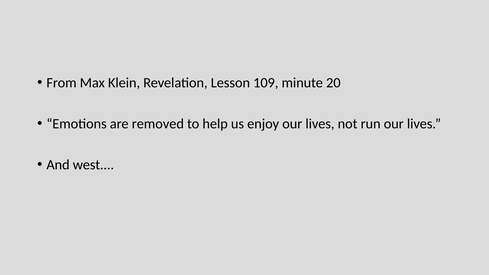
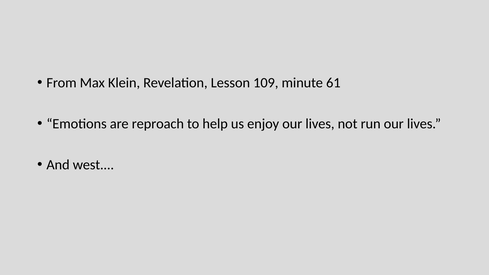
20: 20 -> 61 (333, 83)
removed: removed -> reproach (158, 124)
